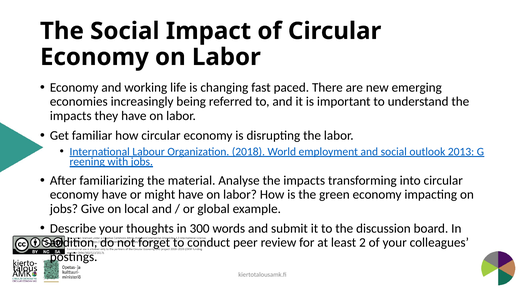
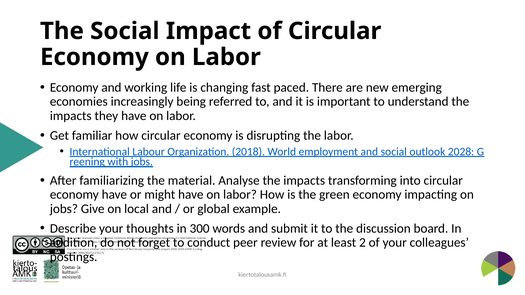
2013: 2013 -> 2028 (461, 152)
